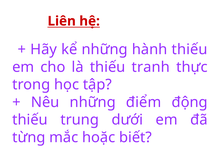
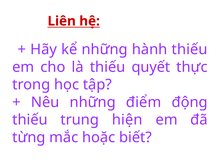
tranh: tranh -> quyết (151, 67)
dưới: dưới -> hiện (127, 120)
